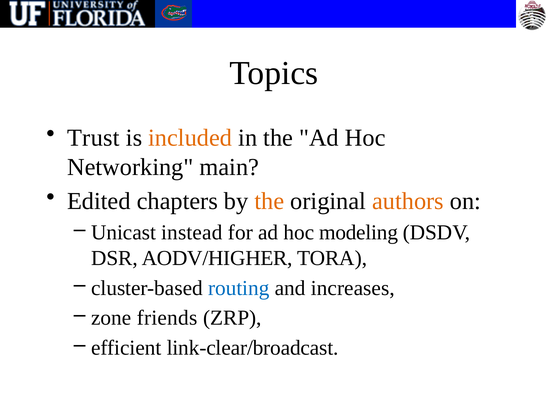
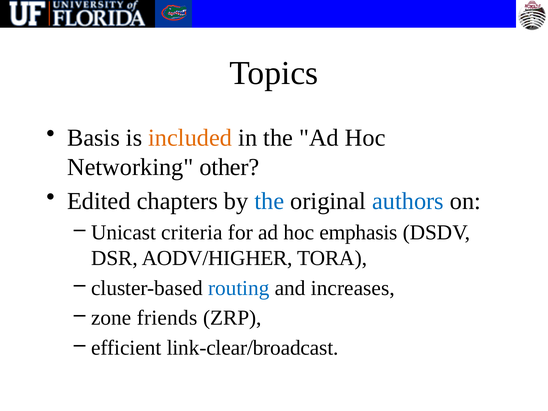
Trust: Trust -> Basis (94, 138)
main: main -> other (229, 167)
the colour: orange -> blue (269, 201)
authors colour: orange -> blue (408, 201)
instead: instead -> criteria (192, 233)
modeling: modeling -> emphasis (359, 233)
